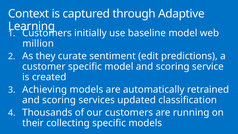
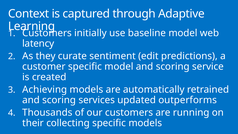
million: million -> latency (38, 44)
classification: classification -> outperforms (188, 100)
